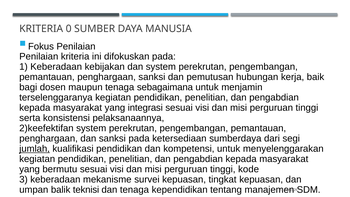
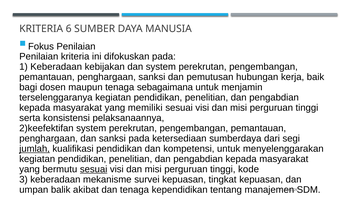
0: 0 -> 6 (69, 29)
integrasi: integrasi -> memiliki (145, 108)
sesuai underline: none -> present (94, 169)
teknisi: teknisi -> akibat (86, 190)
